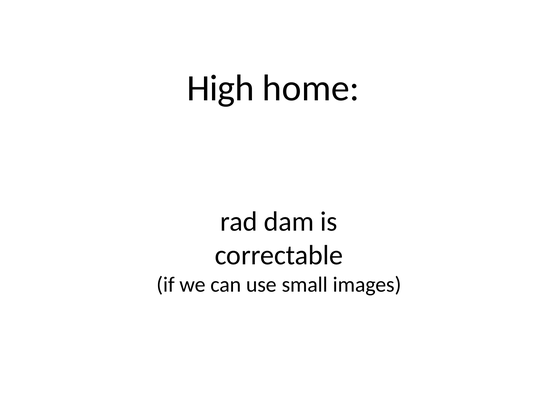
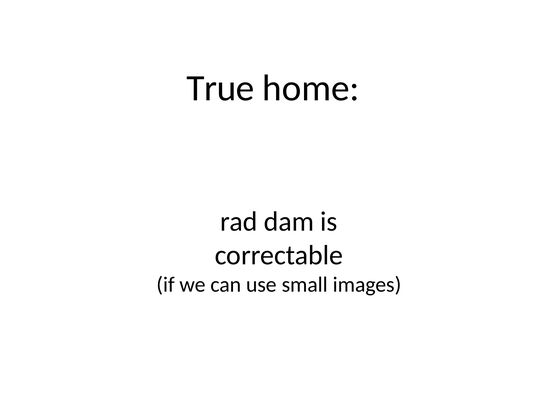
High: High -> True (220, 88)
